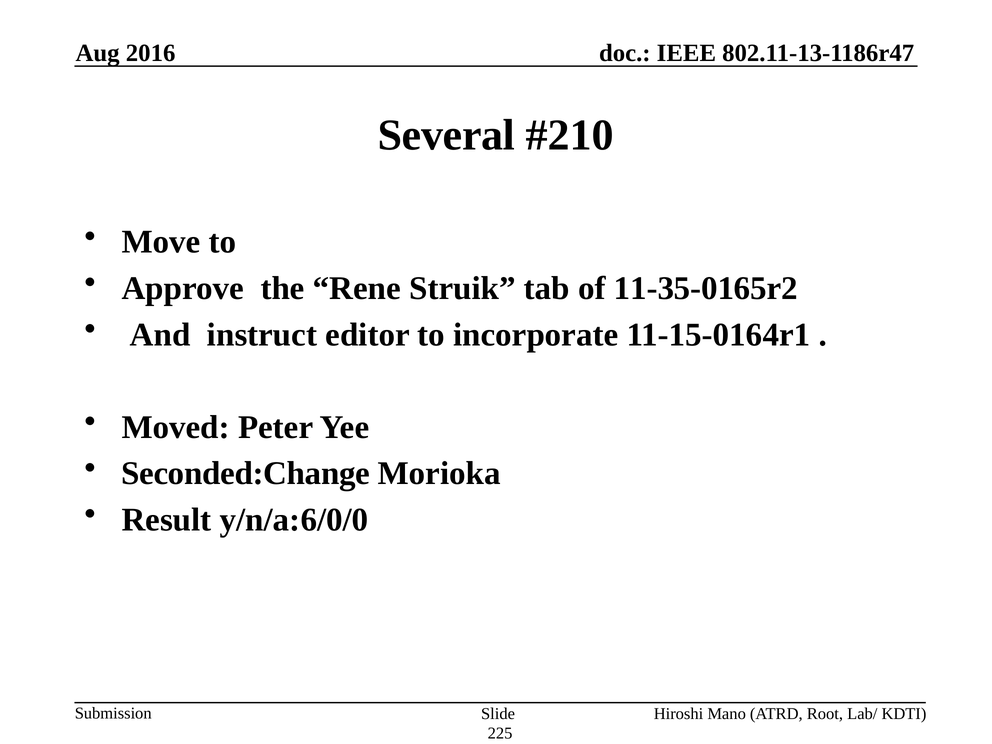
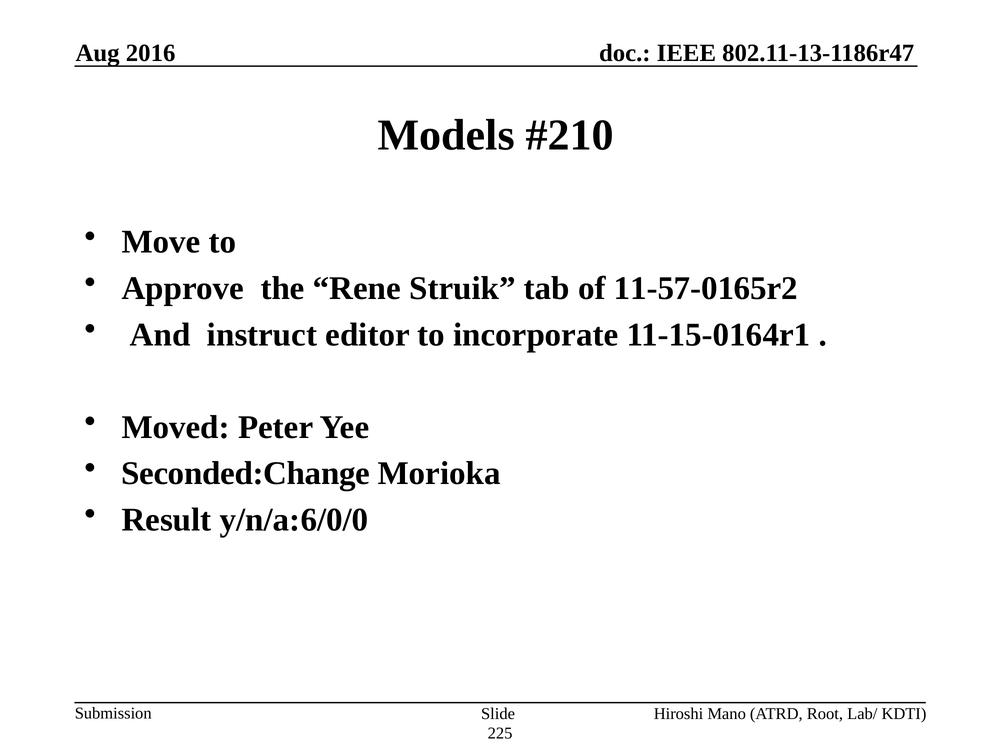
Several: Several -> Models (446, 135)
11-35-0165r2: 11-35-0165r2 -> 11-57-0165r2 (706, 288)
